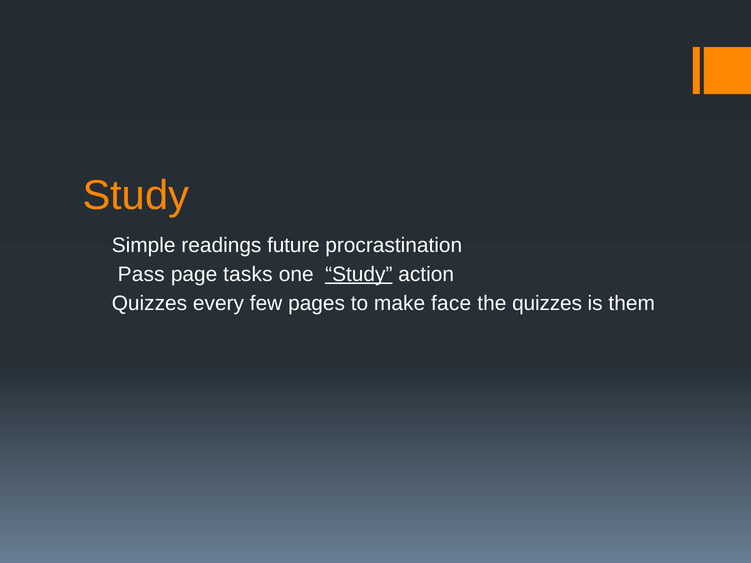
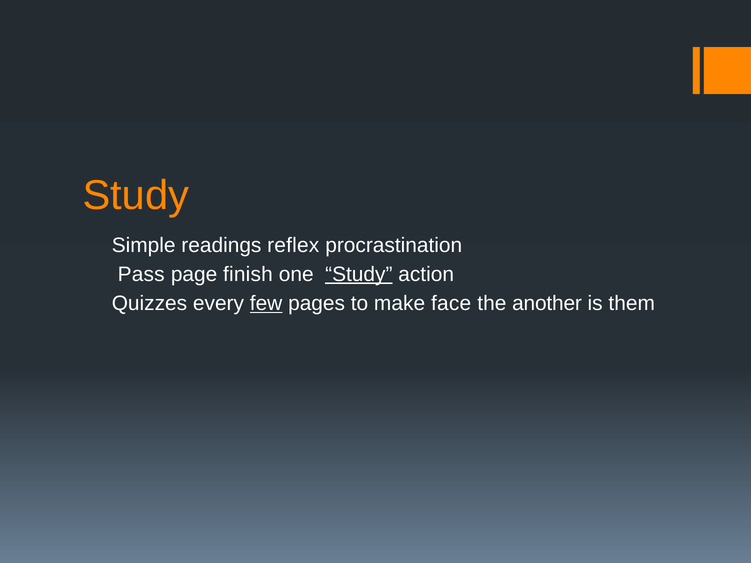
future: future -> reflex (293, 245)
tasks: tasks -> finish (248, 274)
few underline: none -> present (266, 304)
quizzes: quizzes -> another (547, 304)
